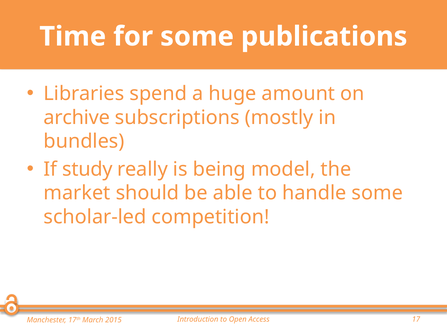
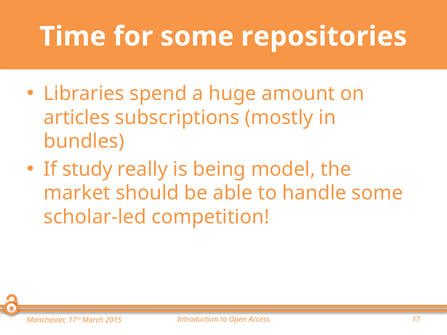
publications: publications -> repositories (324, 37)
archive: archive -> articles (77, 118)
